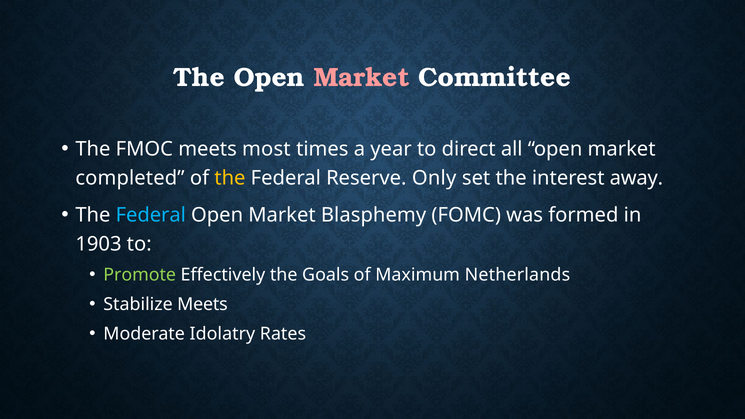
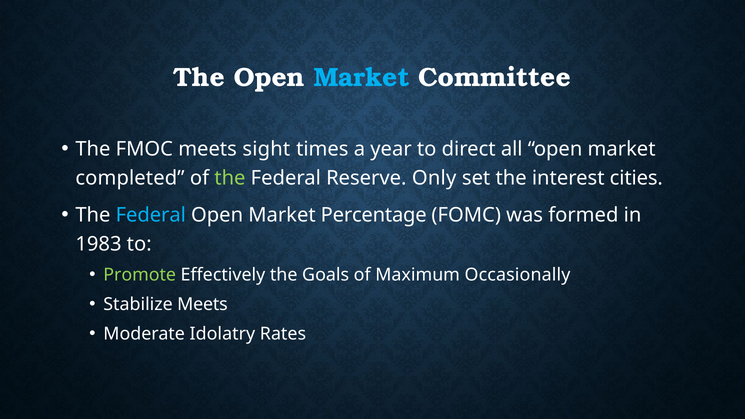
Market colour: pink -> light blue (362, 78)
most: most -> sight (266, 149)
the colour: yellow -> light green (230, 178)
away: away -> cities (636, 178)
Blasphemy: Blasphemy -> Percentage (374, 215)
1903: 1903 -> 1983 (98, 244)
Netherlands: Netherlands -> Occasionally (517, 275)
